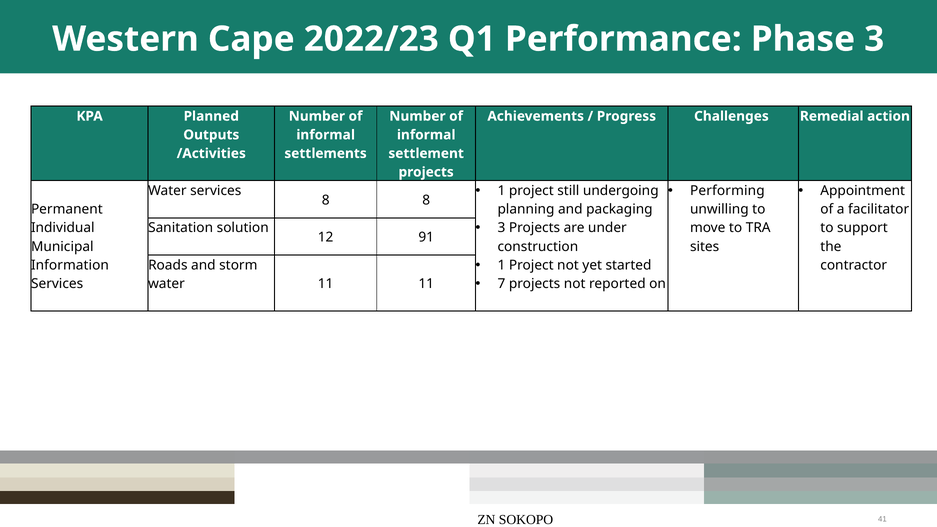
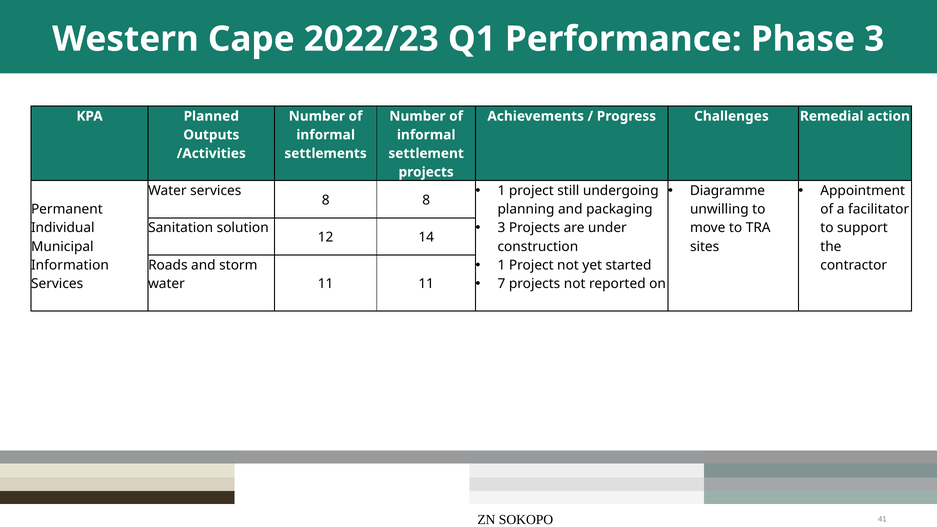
Performing: Performing -> Diagramme (728, 191)
91: 91 -> 14 (426, 237)
